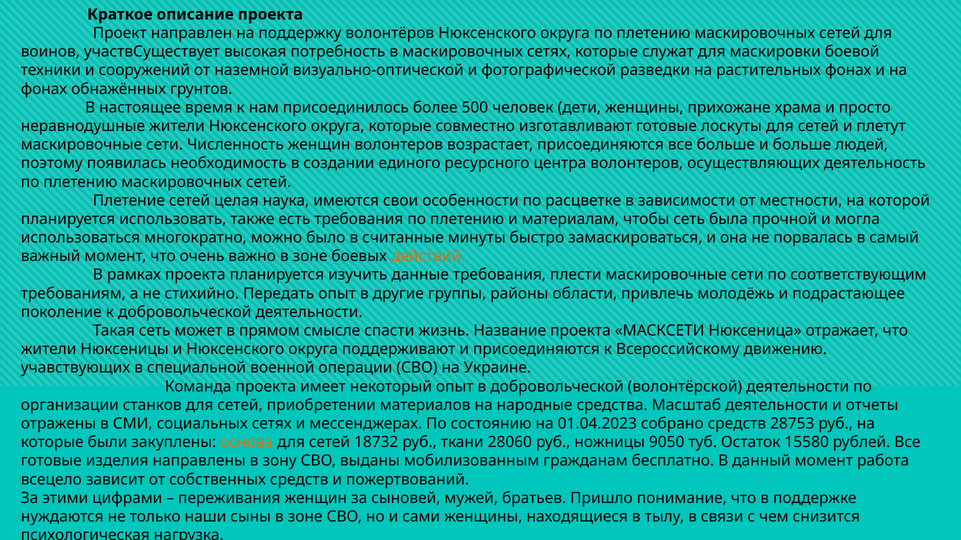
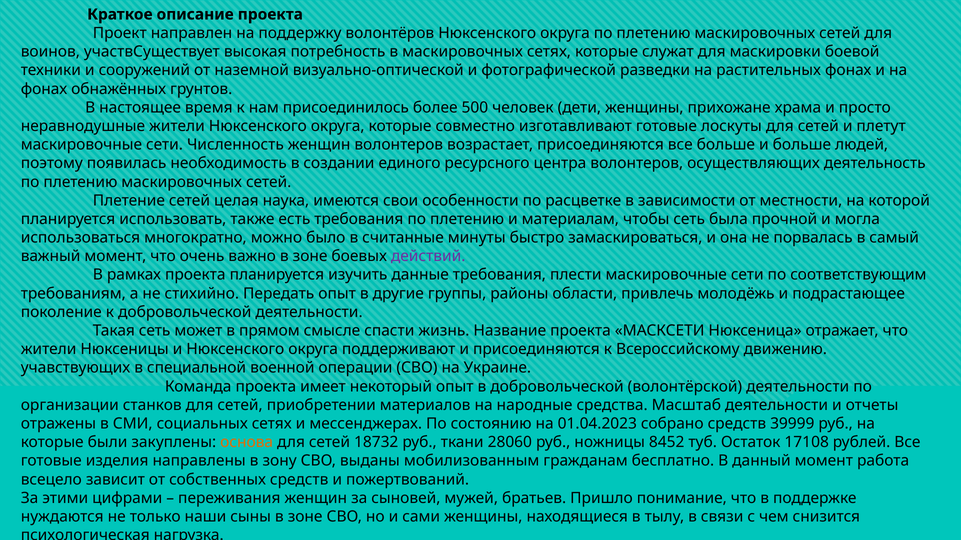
действий colour: orange -> purple (428, 257)
28753: 28753 -> 39999 (792, 424)
9050: 9050 -> 8452 (667, 443)
15580: 15580 -> 17108 (807, 443)
